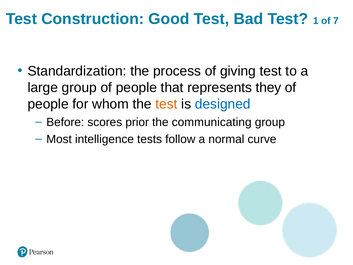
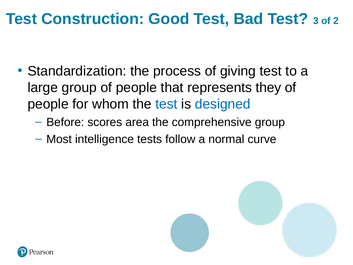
1: 1 -> 3 (316, 21)
7: 7 -> 2 (336, 21)
test colour: orange -> blue (166, 104)
prior: prior -> area (137, 122)
communicating: communicating -> comprehensive (212, 122)
